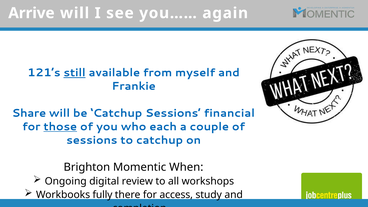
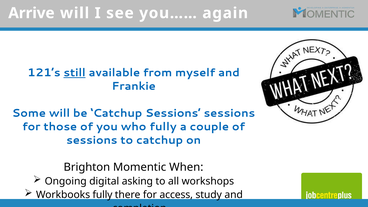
Share: Share -> Some (29, 113)
Sessions financial: financial -> sessions (229, 113)
those underline: present -> none (60, 127)
who each: each -> fully (163, 127)
review: review -> asking (137, 181)
